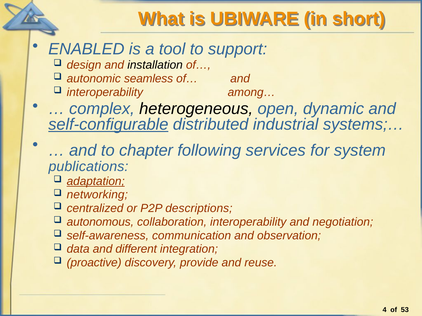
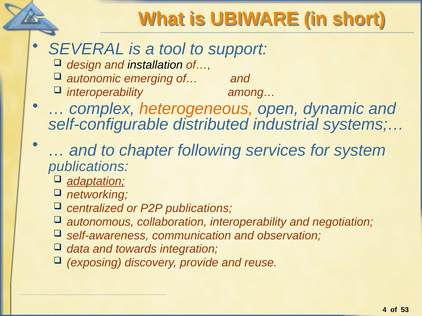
ENABLED: ENABLED -> SEVERAL (86, 49)
seamless: seamless -> emerging (149, 79)
heterogeneous colour: black -> orange (196, 109)
self-configurable underline: present -> none (108, 125)
P2P descriptions: descriptions -> publications (199, 209)
different: different -> towards (136, 249)
proactive: proactive -> exposing (94, 263)
